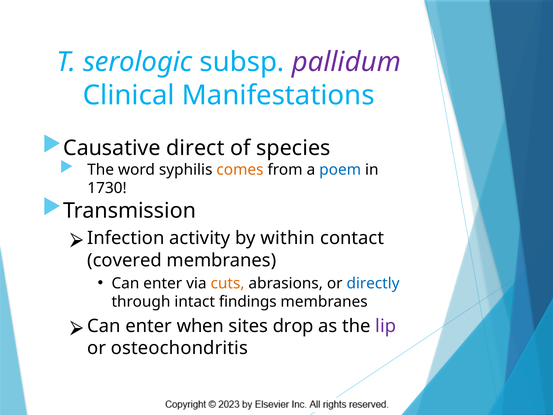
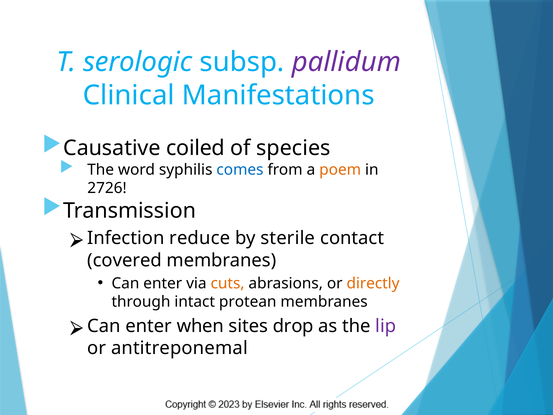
direct: direct -> coiled (195, 148)
comes colour: orange -> blue (240, 170)
poem colour: blue -> orange (340, 170)
1730: 1730 -> 2726 (107, 188)
activity: activity -> reduce (200, 238)
within: within -> sterile (288, 238)
directly colour: blue -> orange (373, 283)
findings: findings -> protean (248, 302)
osteochondritis: osteochondritis -> antitreponemal (179, 348)
